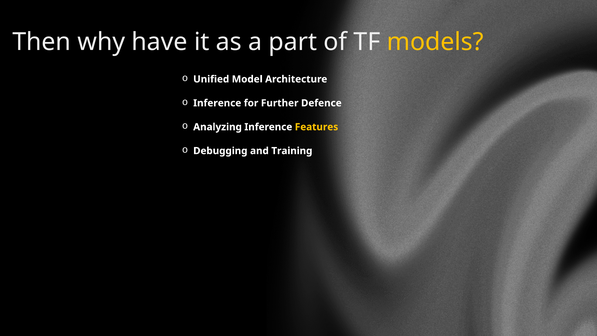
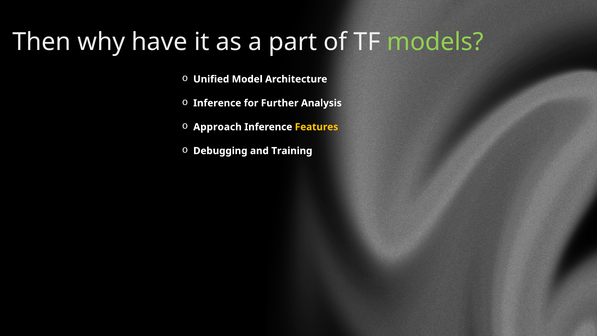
models colour: yellow -> light green (435, 42)
Defence: Defence -> Analysis (321, 103)
Analyzing: Analyzing -> Approach (217, 127)
